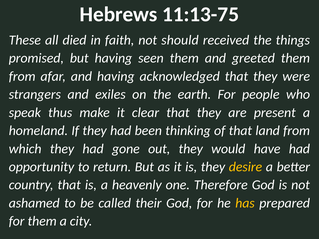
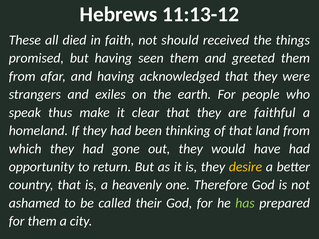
11:13-75: 11:13-75 -> 11:13-12 (201, 14)
present: present -> faithful (275, 113)
has colour: yellow -> light green (245, 203)
